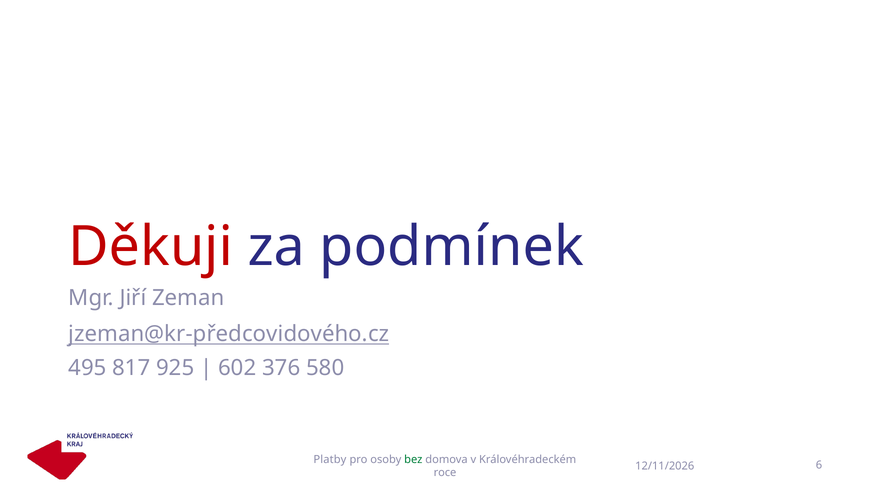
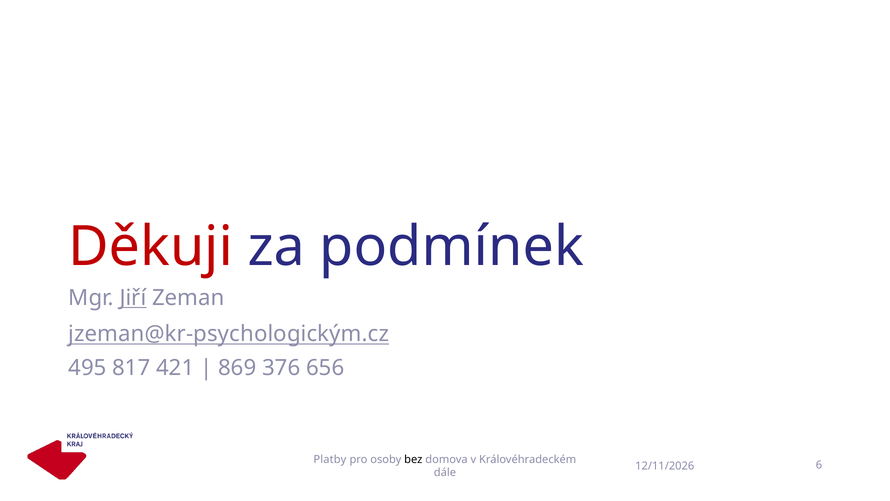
Jiří underline: none -> present (133, 298)
jzeman@kr-předcovidového.cz: jzeman@kr-předcovidového.cz -> jzeman@kr-psychologickým.cz (229, 334)
925: 925 -> 421 (175, 368)
602: 602 -> 869 (237, 368)
580: 580 -> 656 (325, 368)
bez colour: green -> black (413, 459)
roce: roce -> dále (445, 472)
